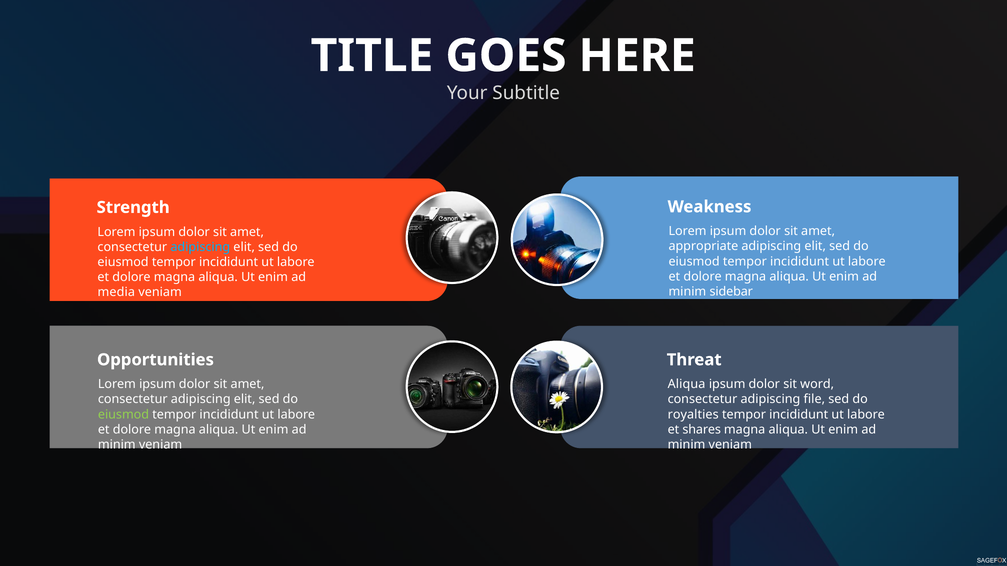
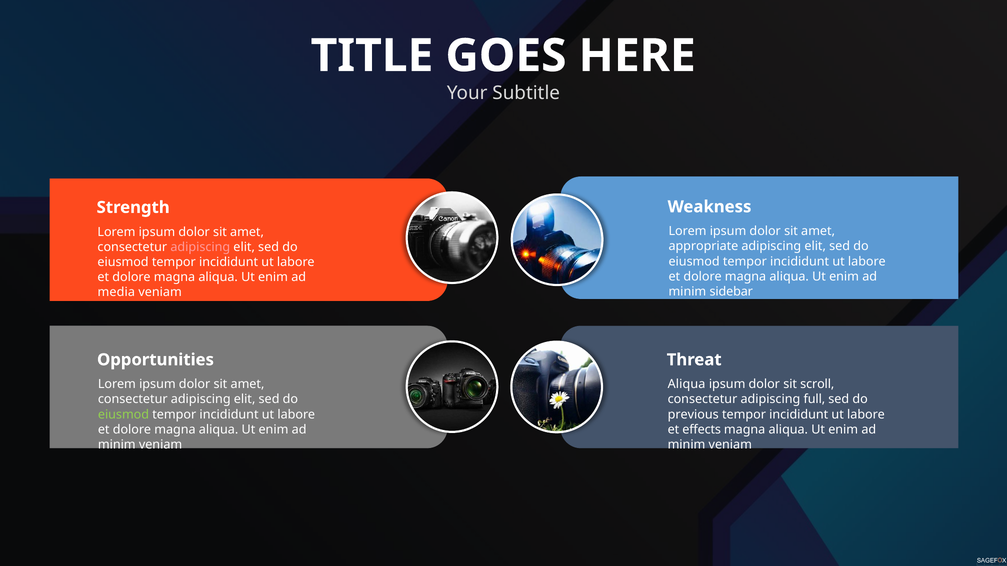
adipiscing colour: light blue -> pink (200, 247)
word: word -> scroll (817, 385)
file: file -> full (814, 400)
royalties: royalties -> previous (693, 415)
shares: shares -> effects (702, 430)
